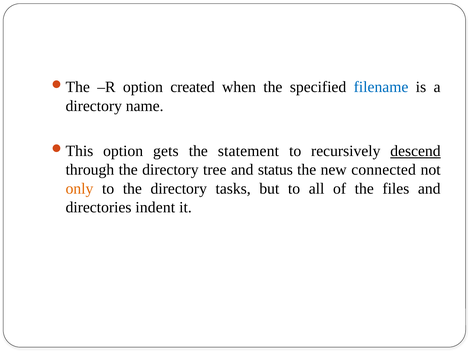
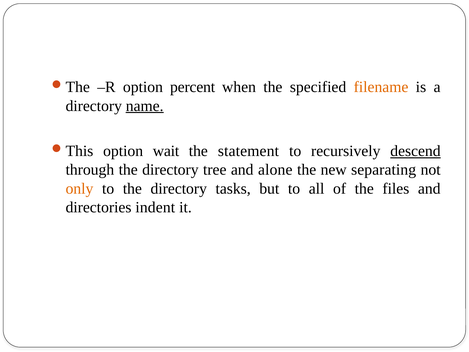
created: created -> percent (193, 87)
filename colour: blue -> orange (381, 87)
name underline: none -> present (145, 106)
gets: gets -> wait (166, 151)
status: status -> alone (275, 170)
connected: connected -> separating (384, 170)
